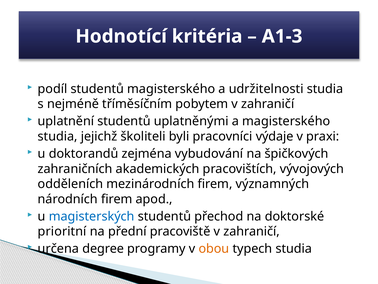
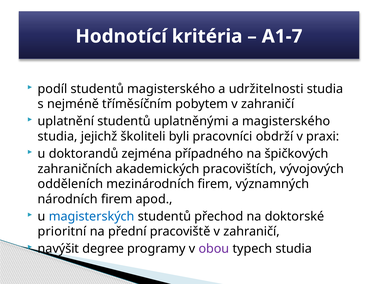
A1-3: A1-3 -> A1-7 (282, 36)
výdaje: výdaje -> obdrží (275, 136)
vybudování: vybudování -> případného (209, 153)
určena: určena -> navýšit (58, 248)
obou colour: orange -> purple (214, 248)
